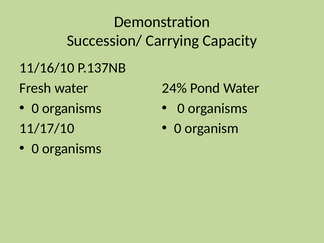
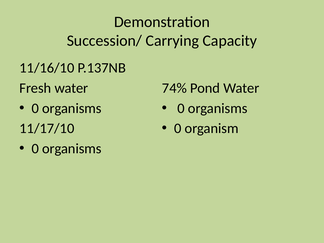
24%: 24% -> 74% (174, 88)
